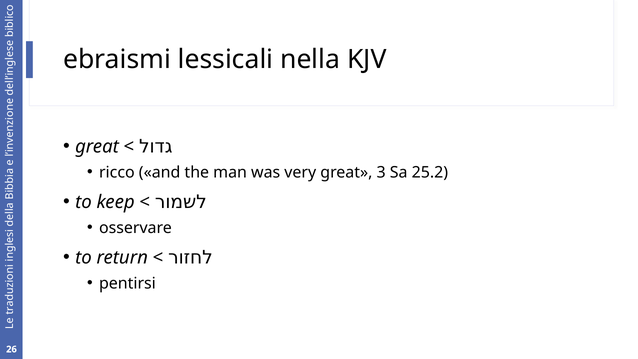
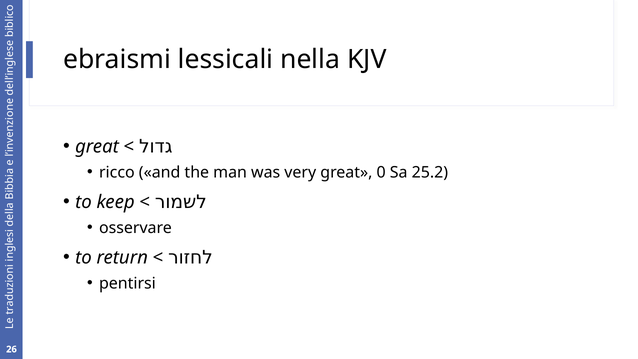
3: 3 -> 0 (381, 172)
